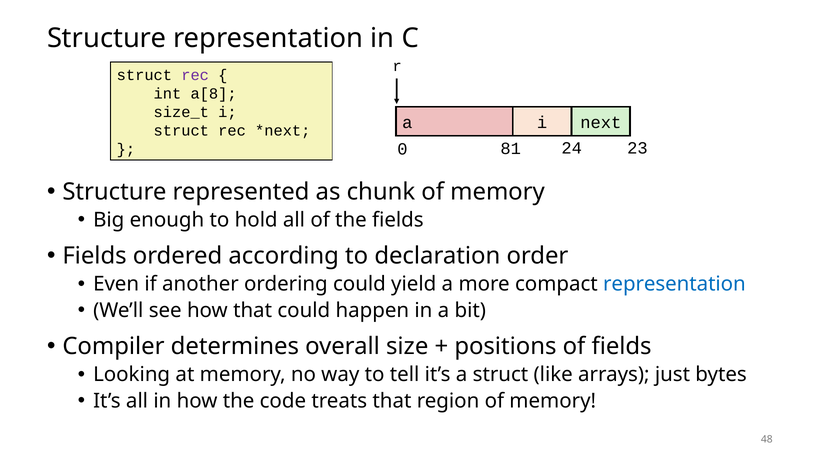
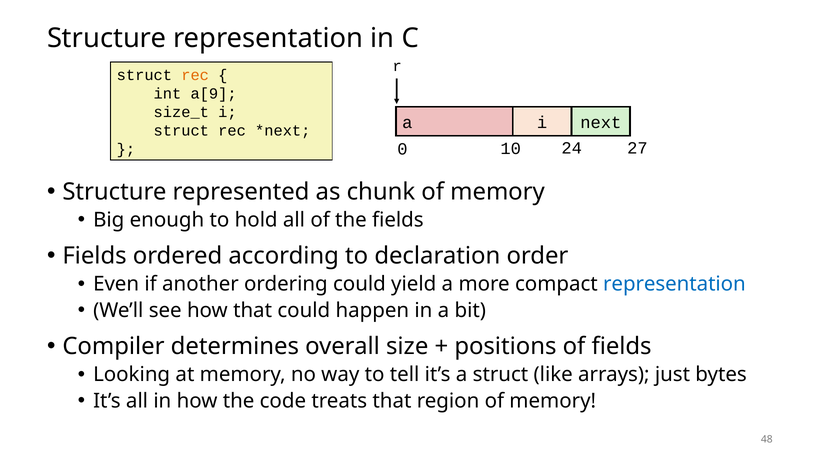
rec colour: purple -> orange (195, 75)
a[8: a[8 -> a[9 (214, 94)
81: 81 -> 10 (511, 149)
23: 23 -> 27 (637, 148)
